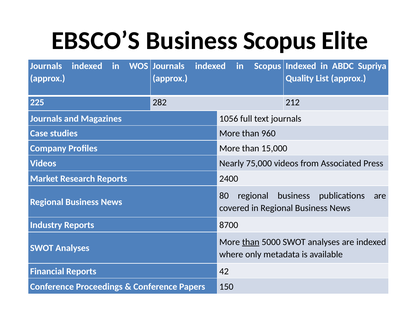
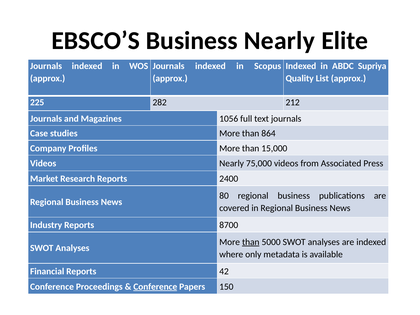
Business Scopus: Scopus -> Nearly (279, 41)
960: 960 -> 864 (268, 133)
Conference underline: none -> present (155, 287)
